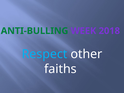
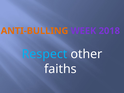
ANTI-BULLING colour: green -> orange (35, 31)
